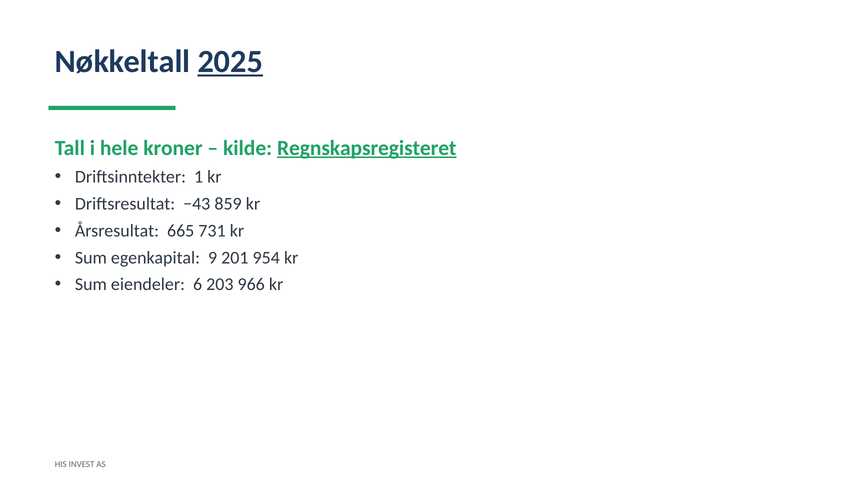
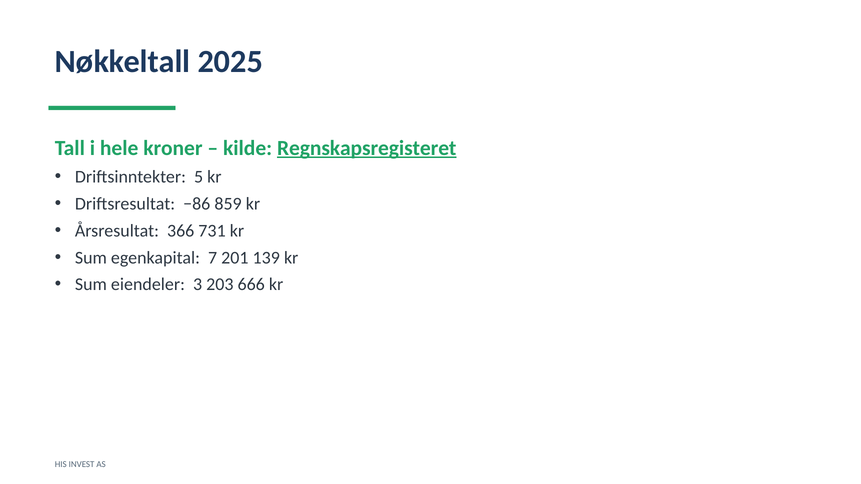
2025 underline: present -> none (230, 61)
1: 1 -> 5 (199, 177)
−43: −43 -> −86 (197, 204)
665: 665 -> 366 (181, 231)
9: 9 -> 7 (213, 258)
954: 954 -> 139 (266, 258)
6: 6 -> 3 (198, 285)
966: 966 -> 666 (251, 285)
